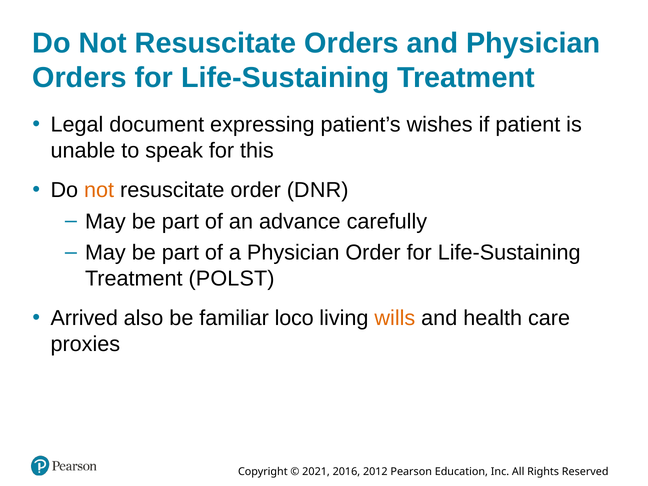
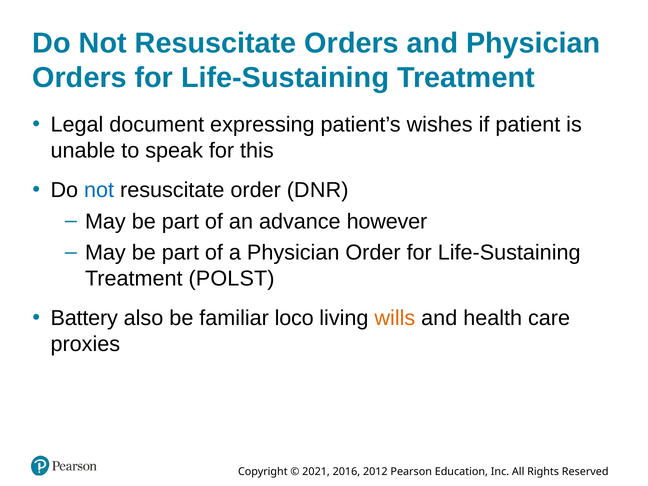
not colour: orange -> blue (99, 190)
carefully: carefully -> however (387, 221)
Arrived: Arrived -> Battery (84, 318)
